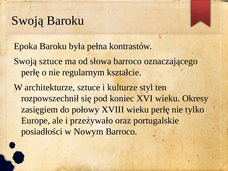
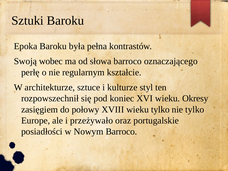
Swoją: Swoją -> Sztuki (28, 21)
Swoją sztuce: sztuce -> wobec (51, 61)
wieku perłę: perłę -> tylko (160, 109)
